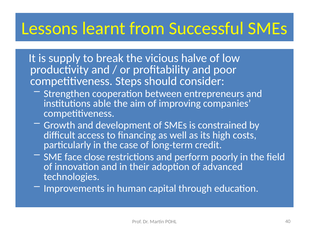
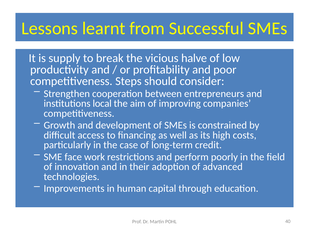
able: able -> local (102, 103)
close: close -> work (95, 157)
